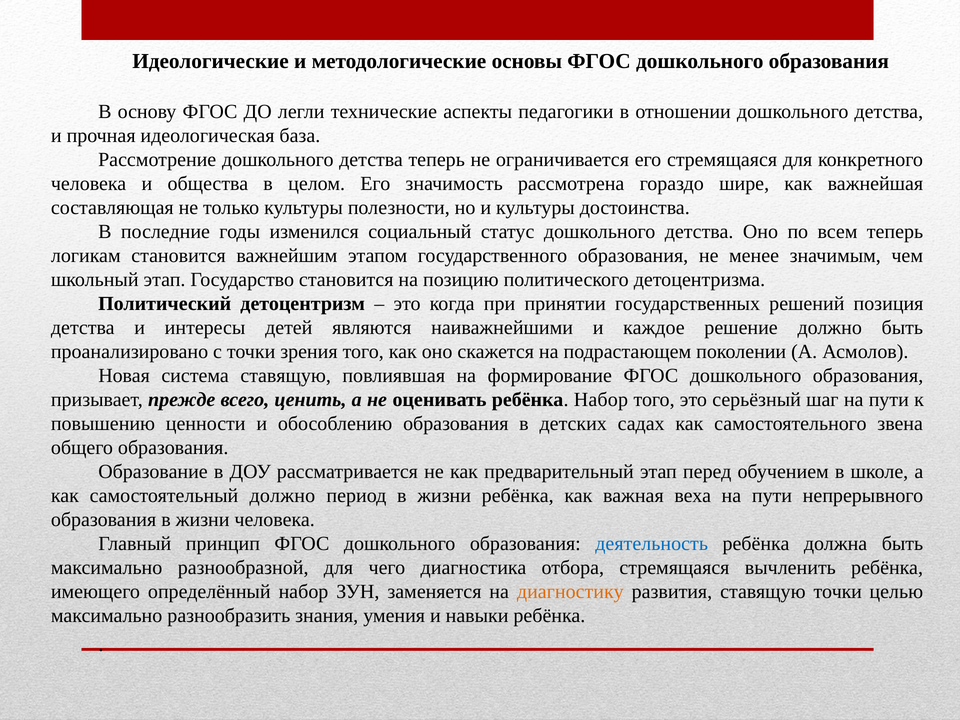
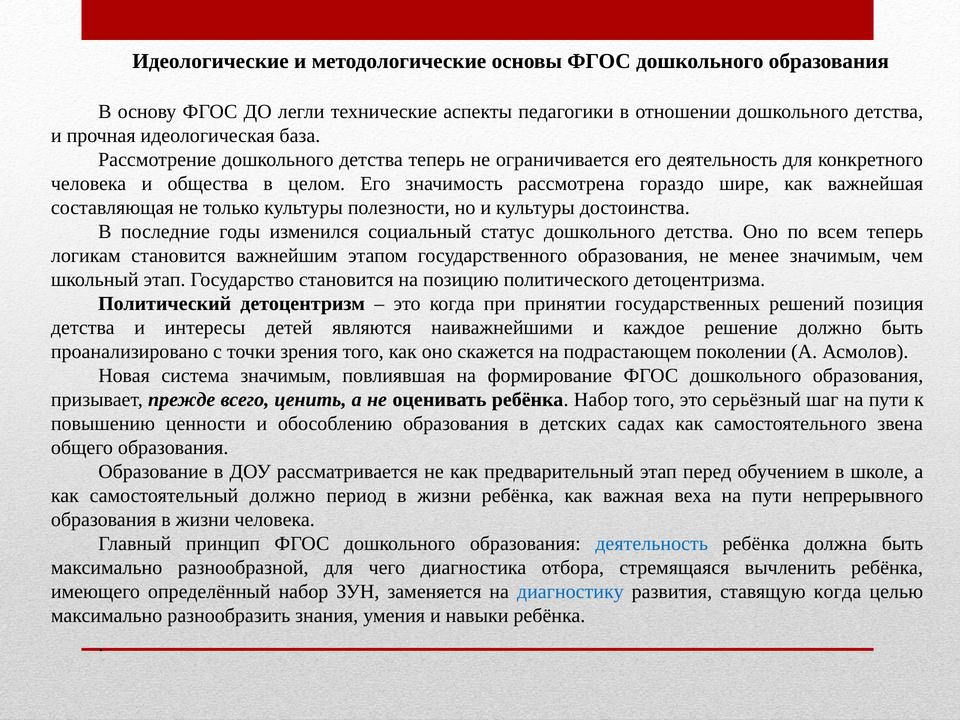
его стремящаяся: стремящаяся -> деятельность (722, 160)
система ставящую: ставящую -> значимым (286, 376)
диагностику colour: orange -> blue (570, 592)
ставящую точки: точки -> когда (837, 592)
